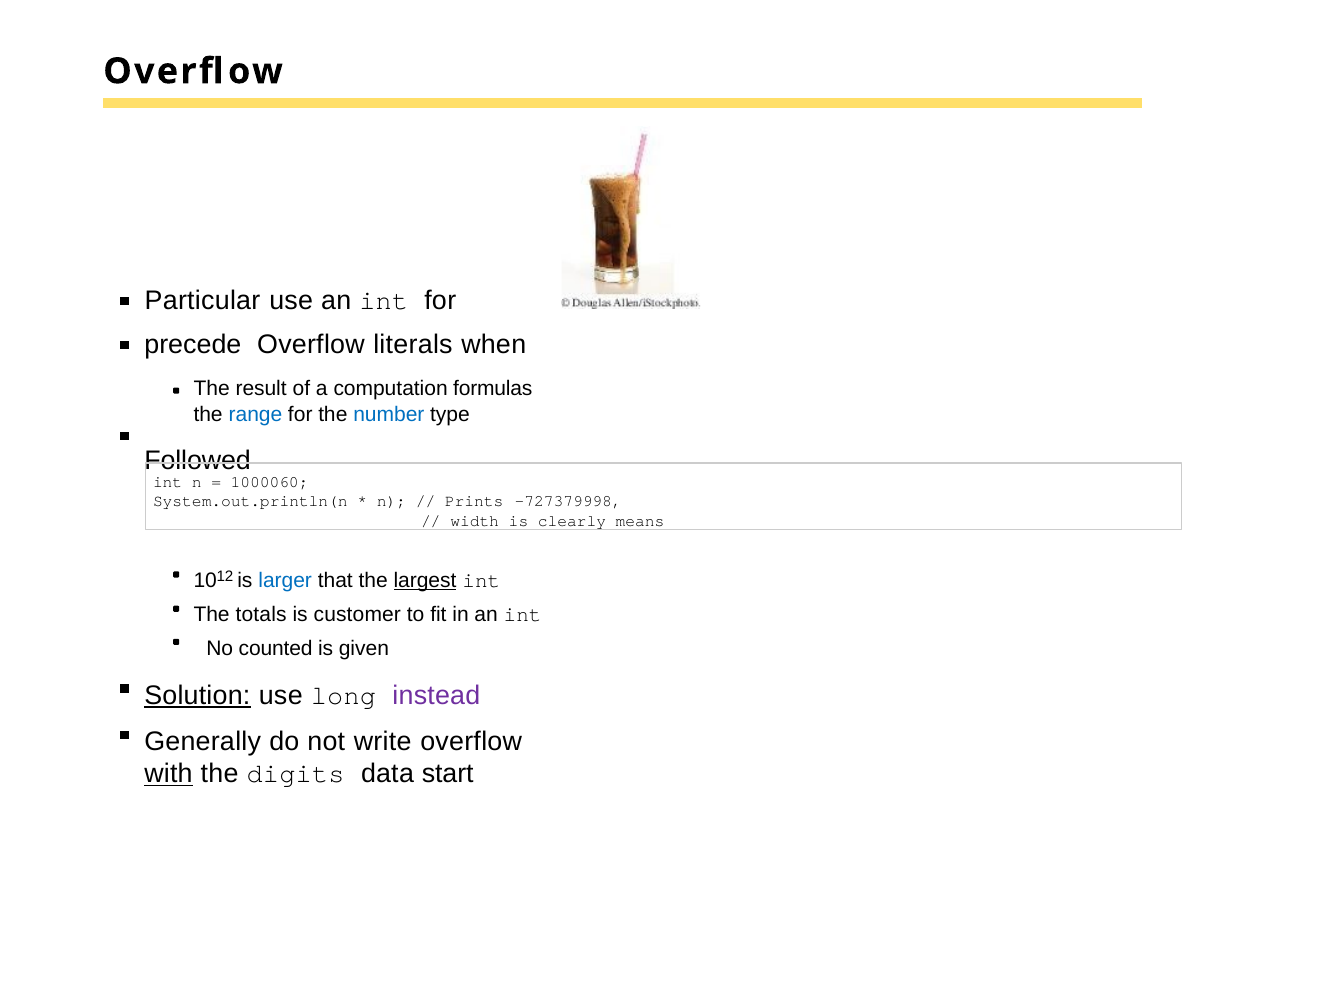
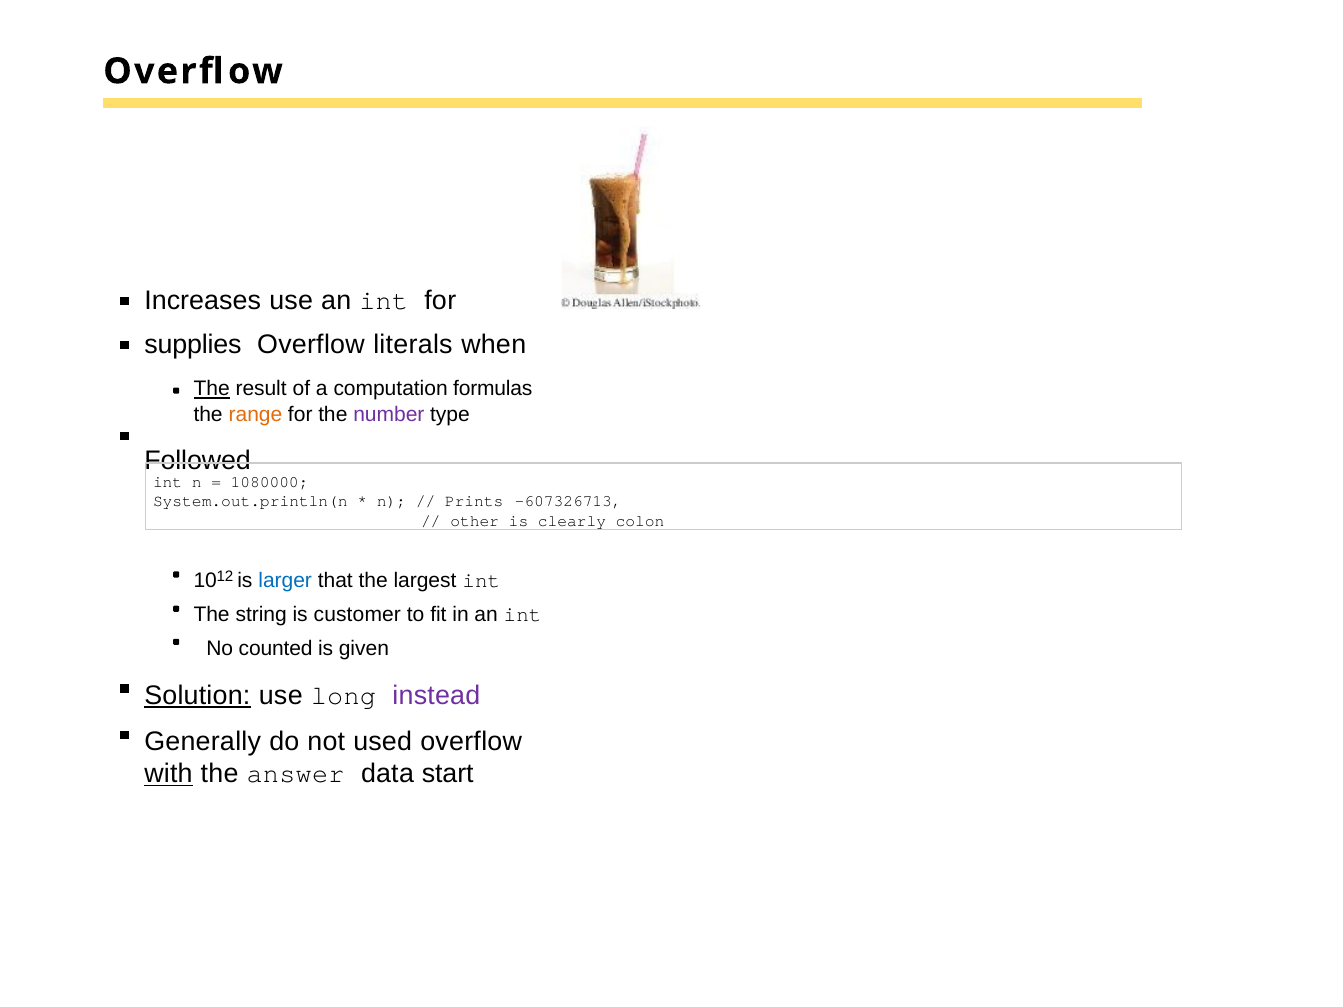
Particular: Particular -> Increases (203, 300)
precede: precede -> supplies (193, 344)
The underline: none -> present (212, 389)
range colour: blue -> orange (255, 414)
number colour: blue -> purple (389, 414)
1000060: 1000060 -> 1080000 (270, 482)
–727379998: –727379998 -> –607326713 (568, 502)
width: width -> other (475, 521)
means: means -> colon (640, 521)
largest underline: present -> none (425, 580)
totals: totals -> string (261, 615)
write: write -> used (383, 742)
digits: digits -> answer (296, 774)
